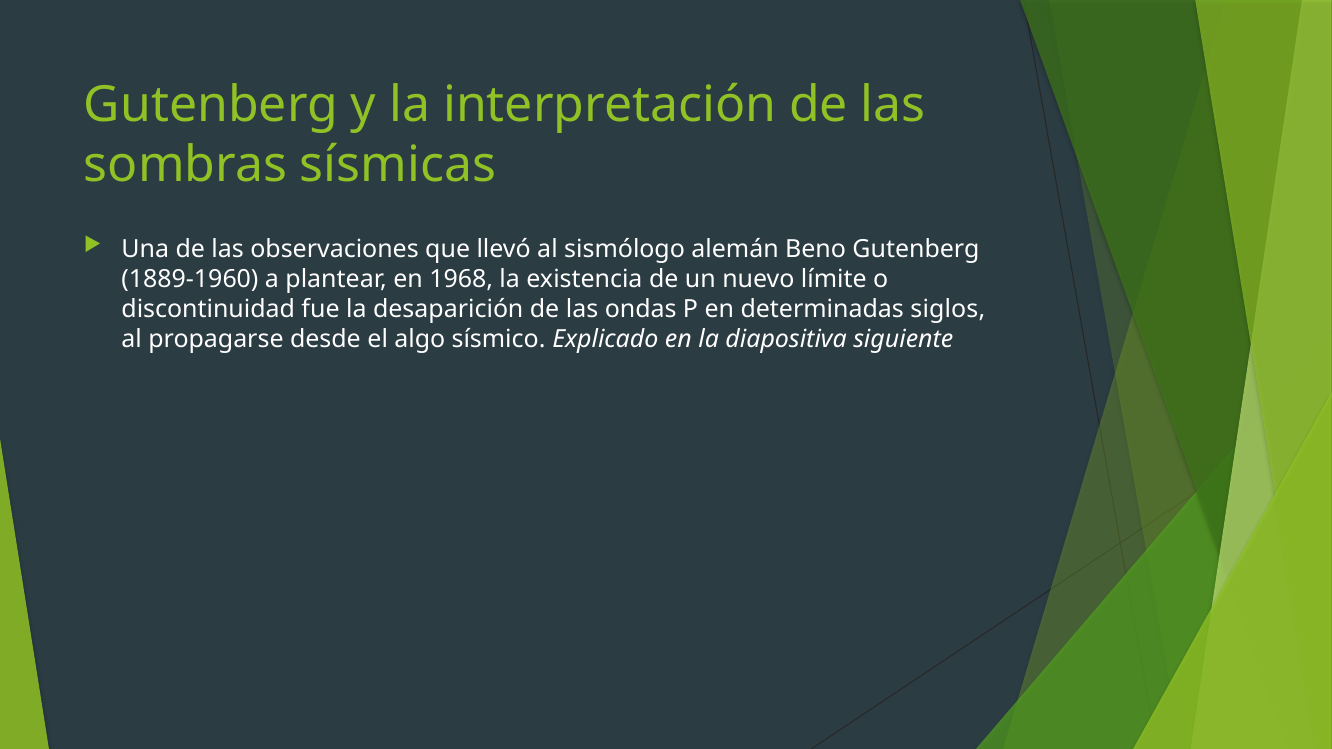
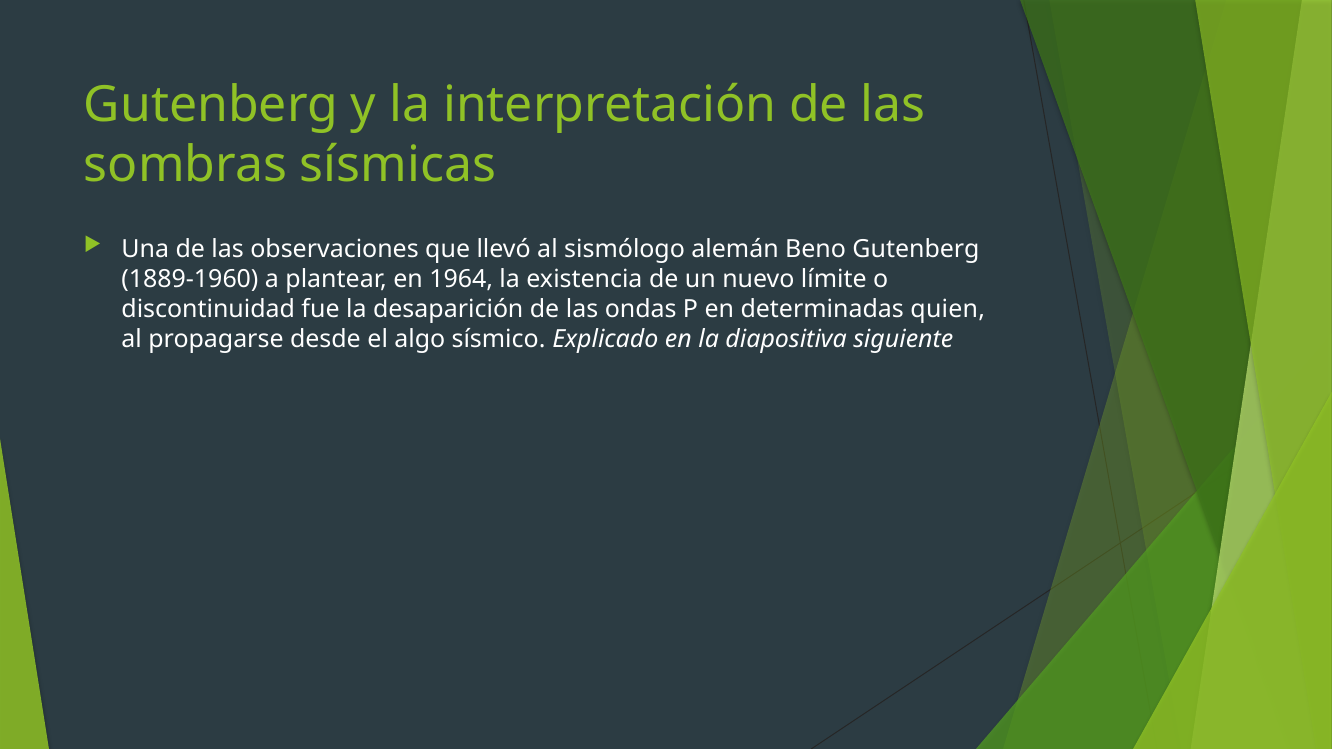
1968: 1968 -> 1964 (461, 279)
siglos: siglos -> quien (948, 309)
